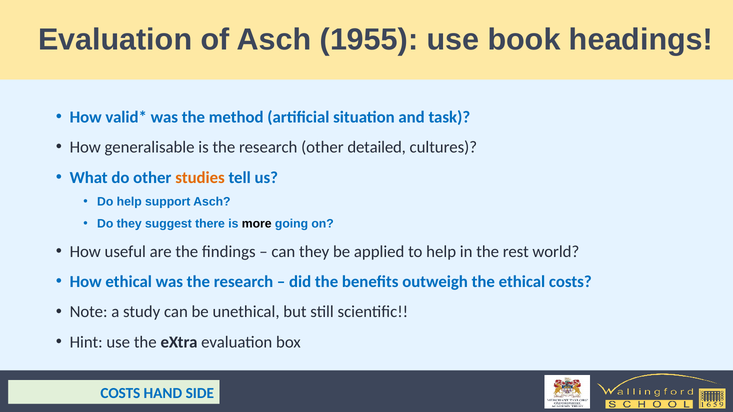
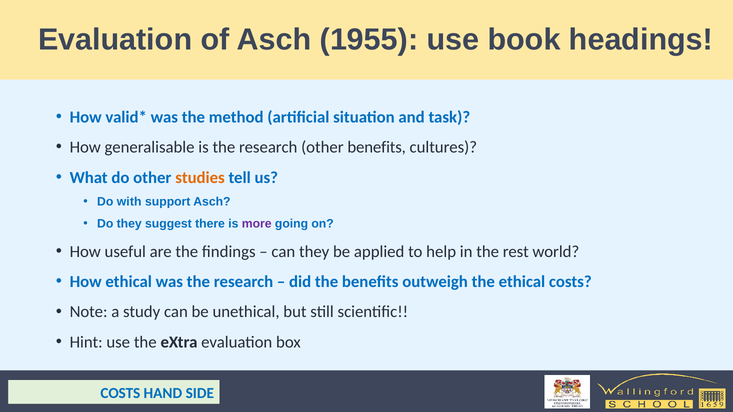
other detailed: detailed -> benefits (377, 147)
Do help: help -> with (129, 202)
more colour: black -> purple (257, 224)
